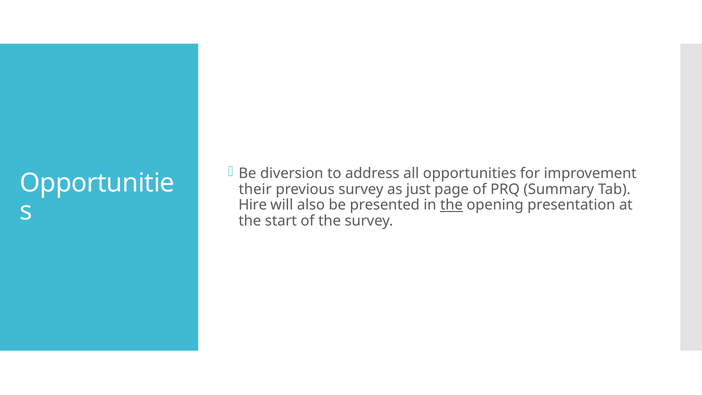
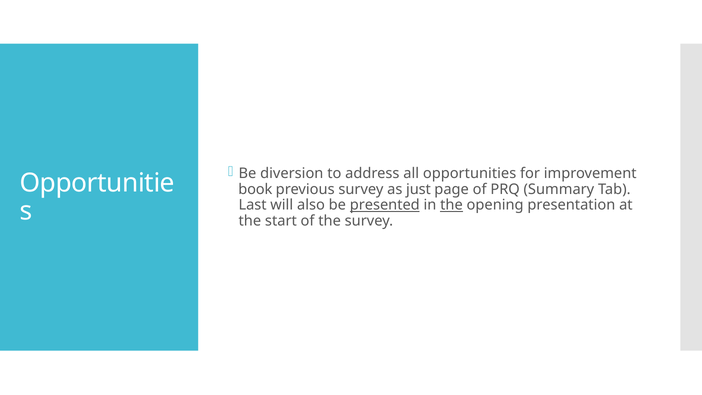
their: their -> book (255, 189)
Hire: Hire -> Last (253, 205)
presented underline: none -> present (385, 205)
